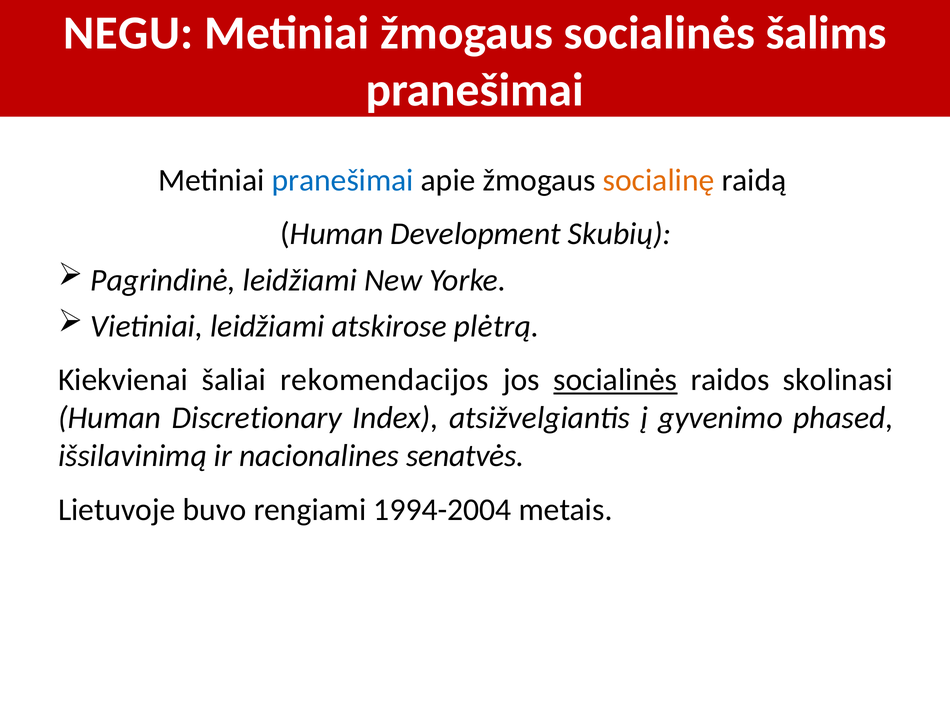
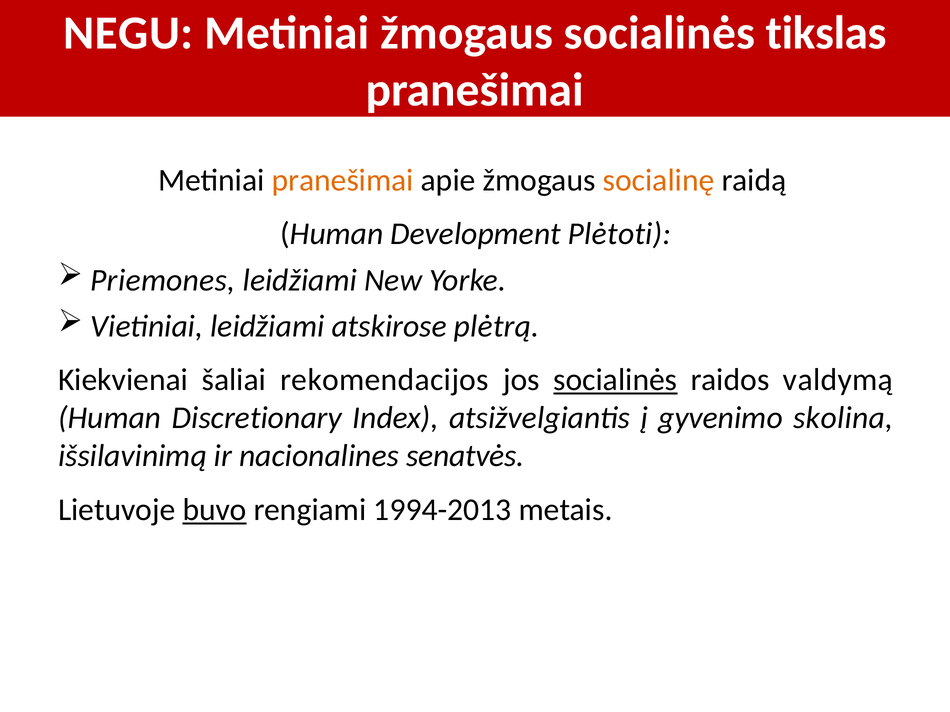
šalims: šalims -> tikslas (826, 33)
pranešimai colour: blue -> orange (343, 180)
Skubių: Skubių -> Plėtoti (619, 234)
Pagrindinė: Pagrindinė -> Priemones (163, 280)
skolinasi: skolinasi -> valdymą (838, 380)
phased: phased -> skolina (843, 418)
buvo underline: none -> present (215, 510)
1994-2004: 1994-2004 -> 1994-2013 (442, 510)
